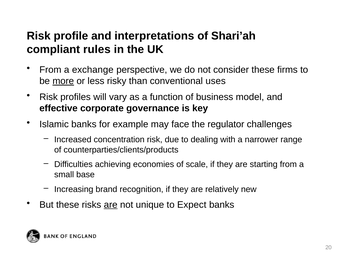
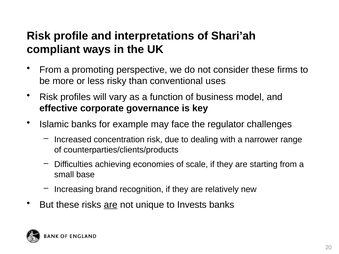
rules: rules -> ways (97, 49)
exchange: exchange -> promoting (93, 70)
more underline: present -> none (63, 81)
Expect: Expect -> Invests (192, 205)
